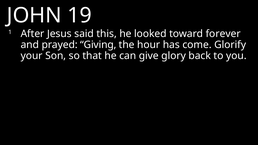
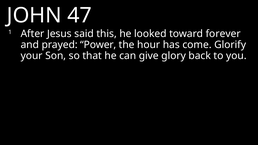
19: 19 -> 47 (80, 15)
Giving: Giving -> Power (98, 45)
